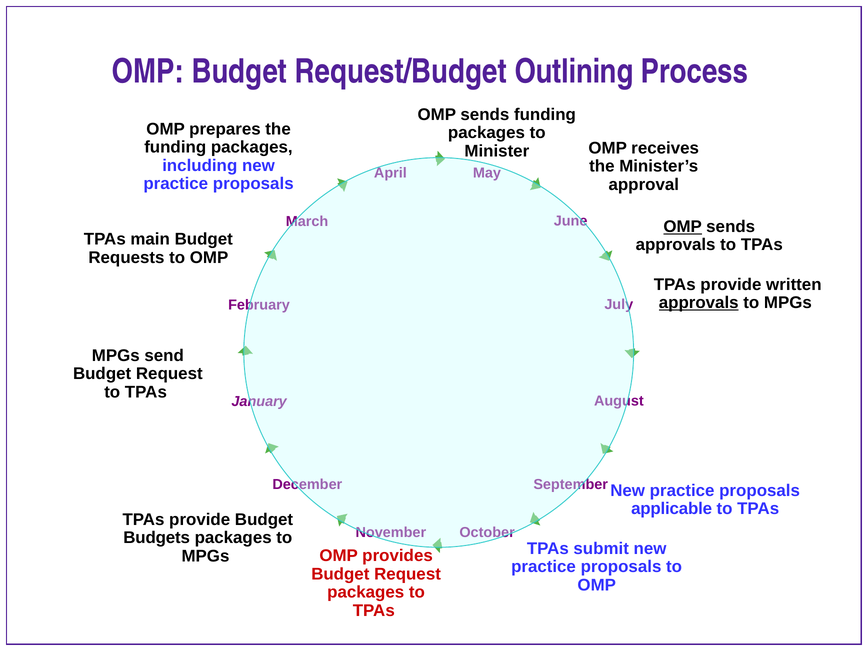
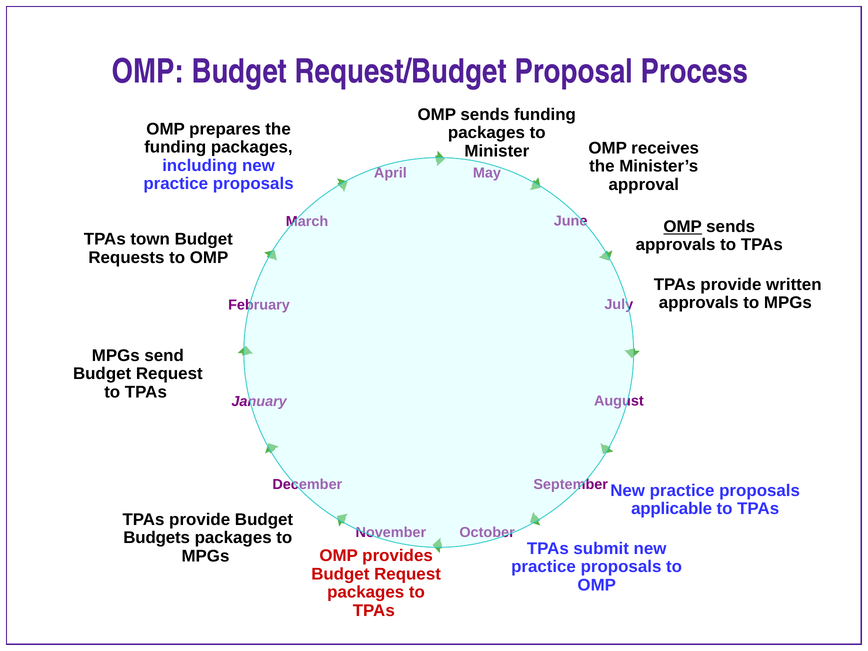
Outlining: Outlining -> Proposal (574, 72)
main: main -> town (150, 239)
approvals underline: present -> none (699, 303)
